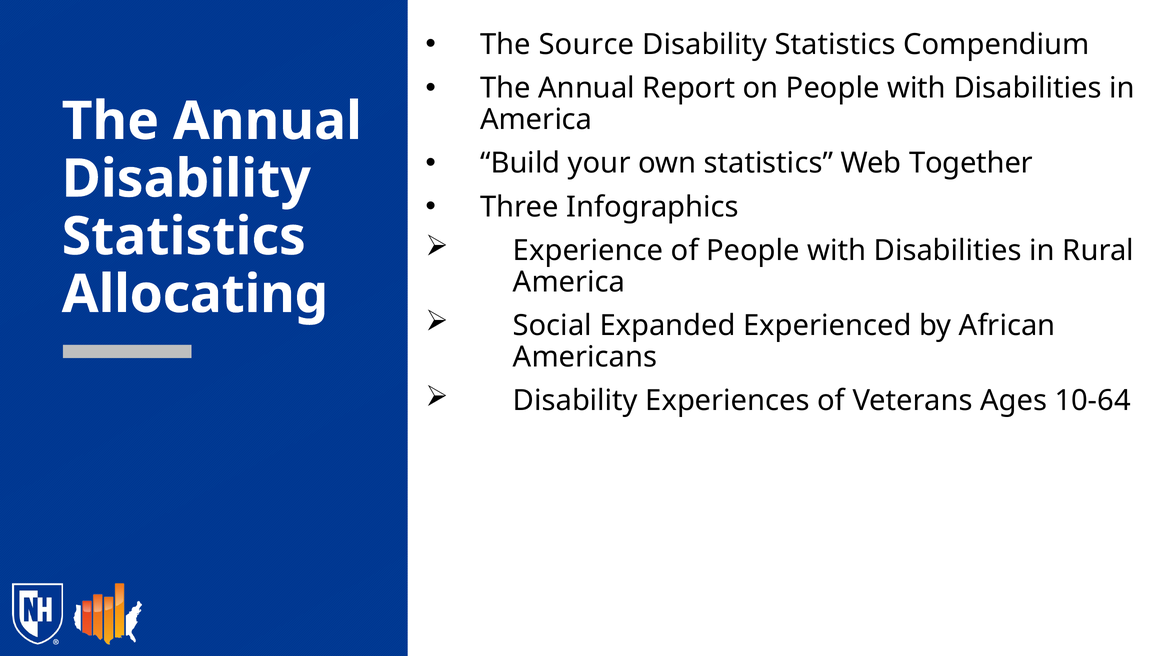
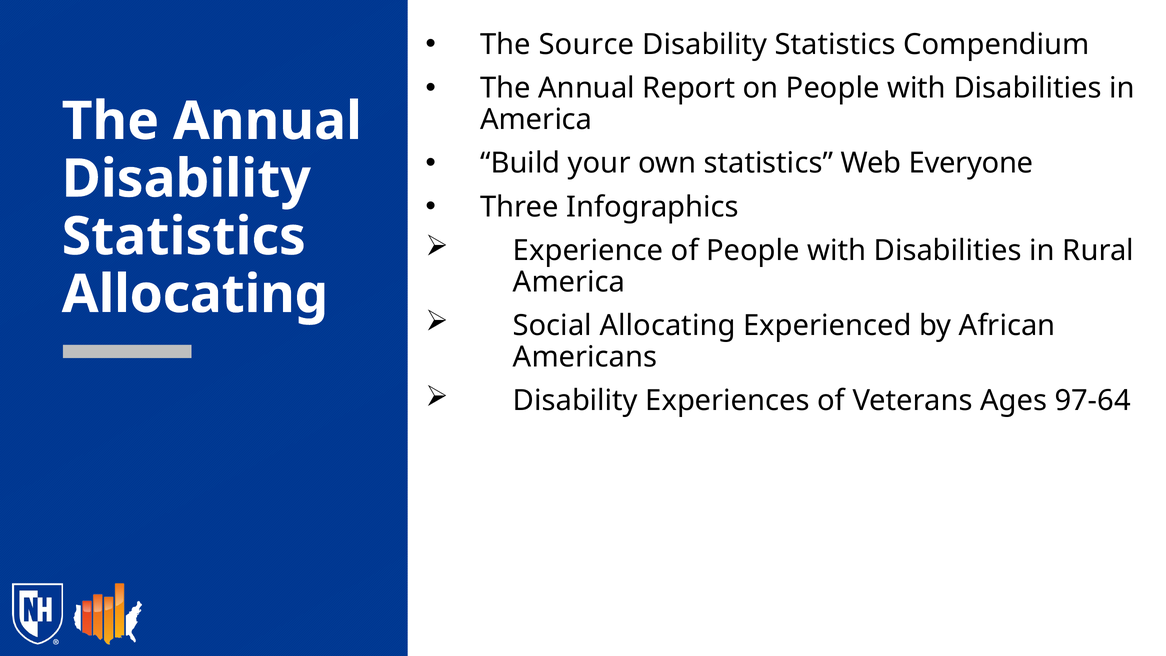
Together: Together -> Everyone (971, 163)
Social Expanded: Expanded -> Allocating (668, 326)
10-64: 10-64 -> 97-64 (1093, 401)
